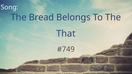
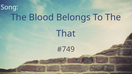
Bread: Bread -> Blood (41, 17)
